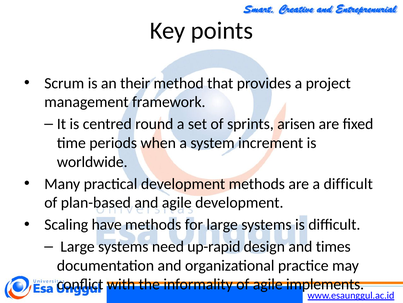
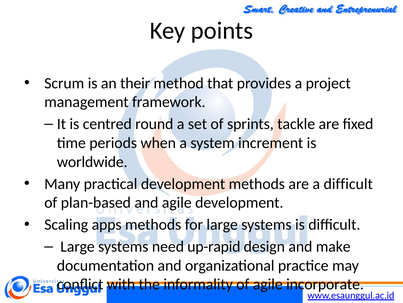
arisen: arisen -> tackle (296, 124)
have: have -> apps (107, 224)
times: times -> make (333, 246)
implements: implements -> incorporate (325, 284)
